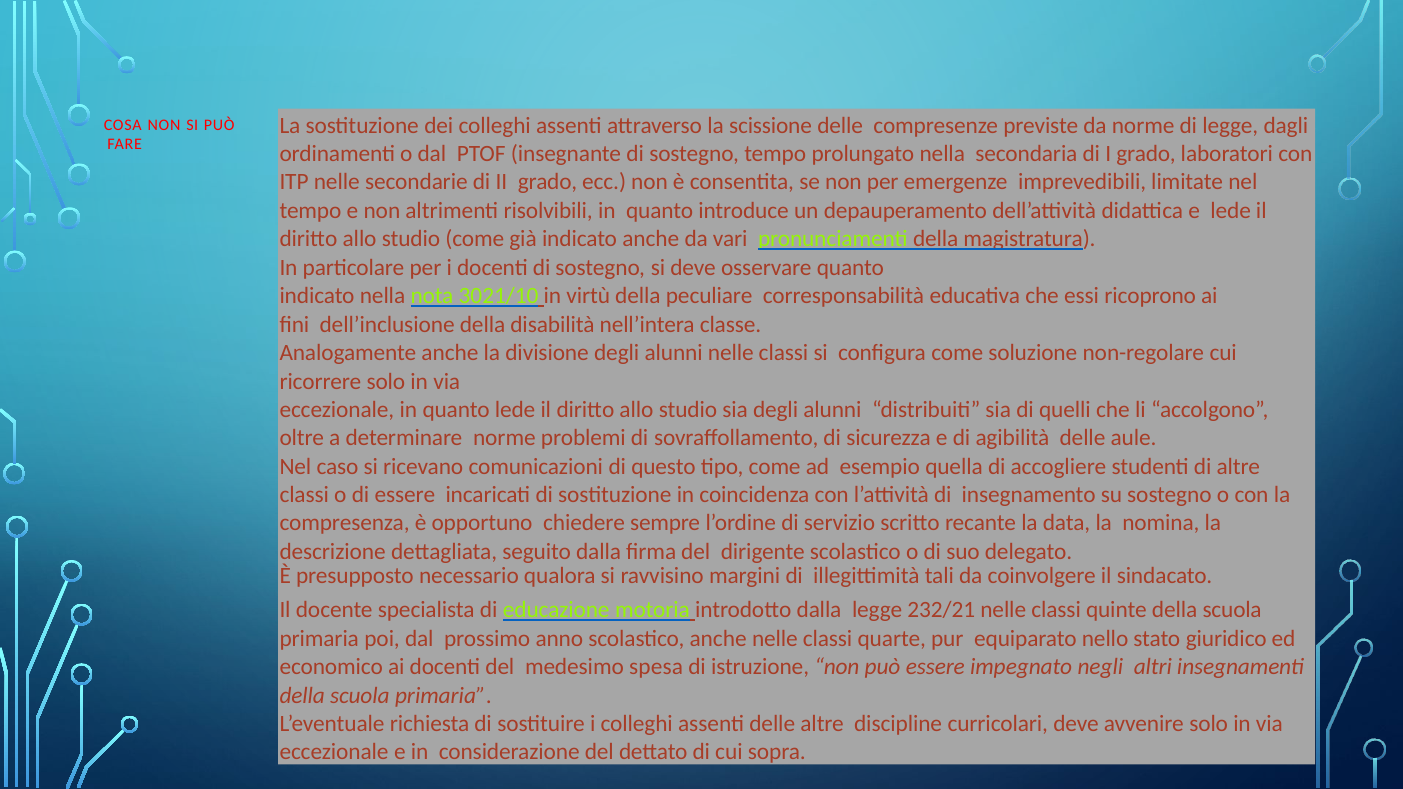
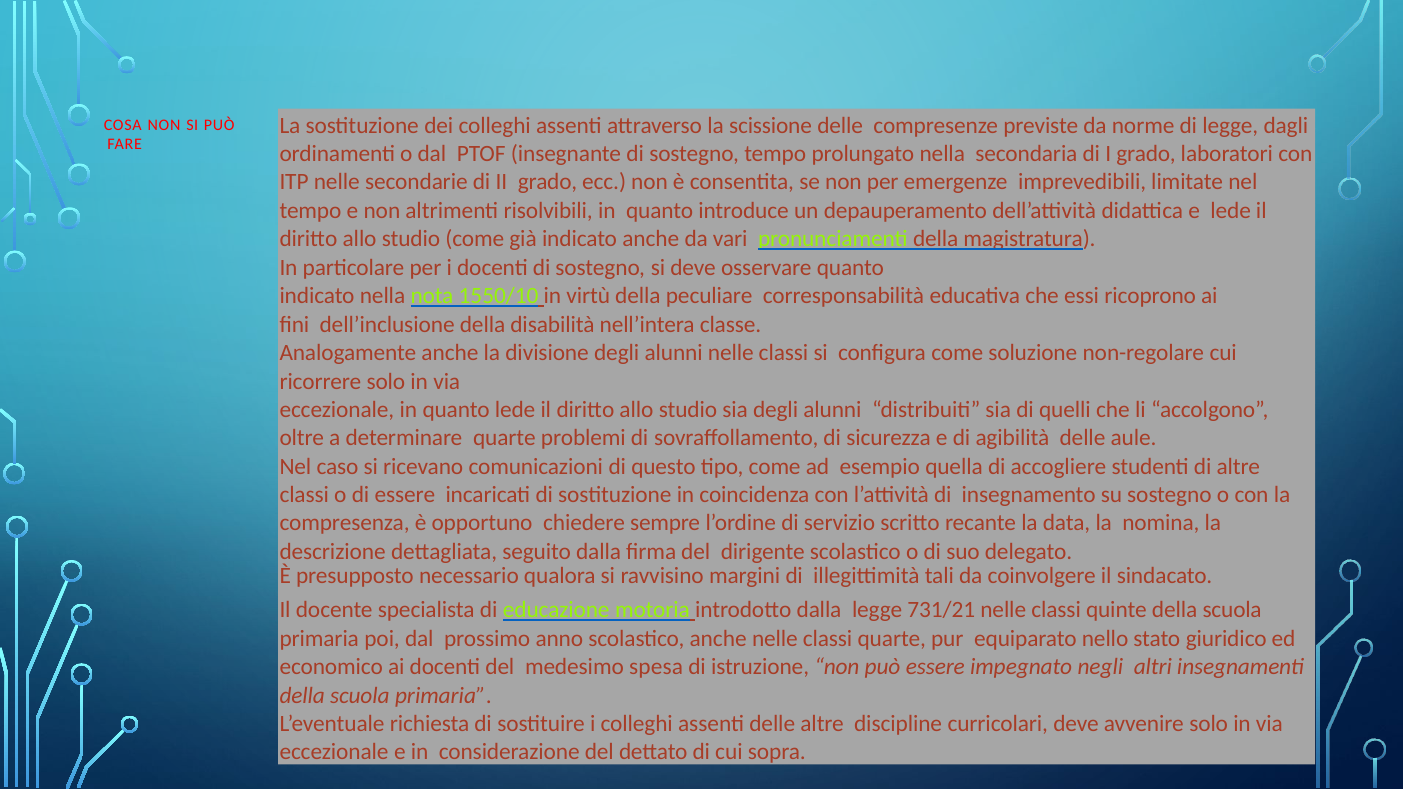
3021/10: 3021/10 -> 1550/10 (499, 296)
determinare norme: norme -> quarte (504, 438)
232/21: 232/21 -> 731/21 (941, 610)
